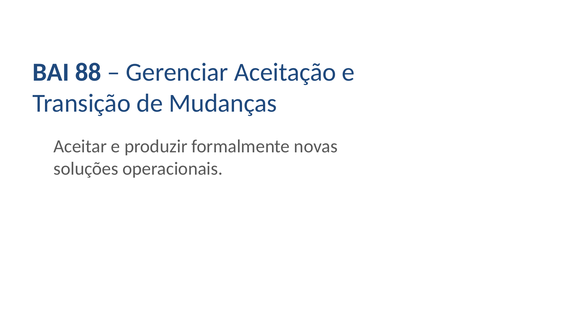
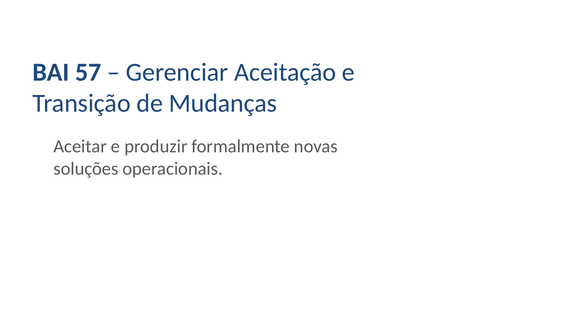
88: 88 -> 57 (88, 72)
